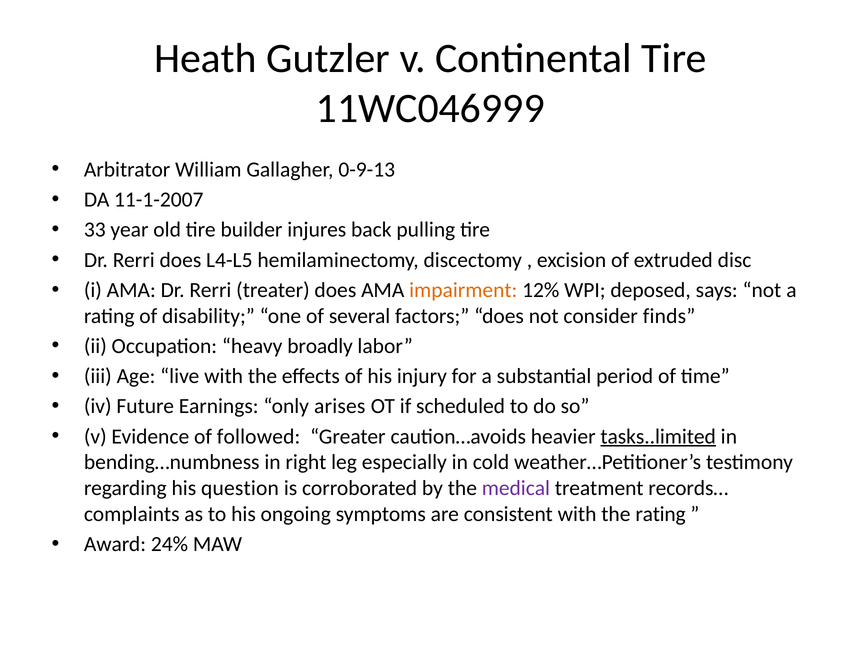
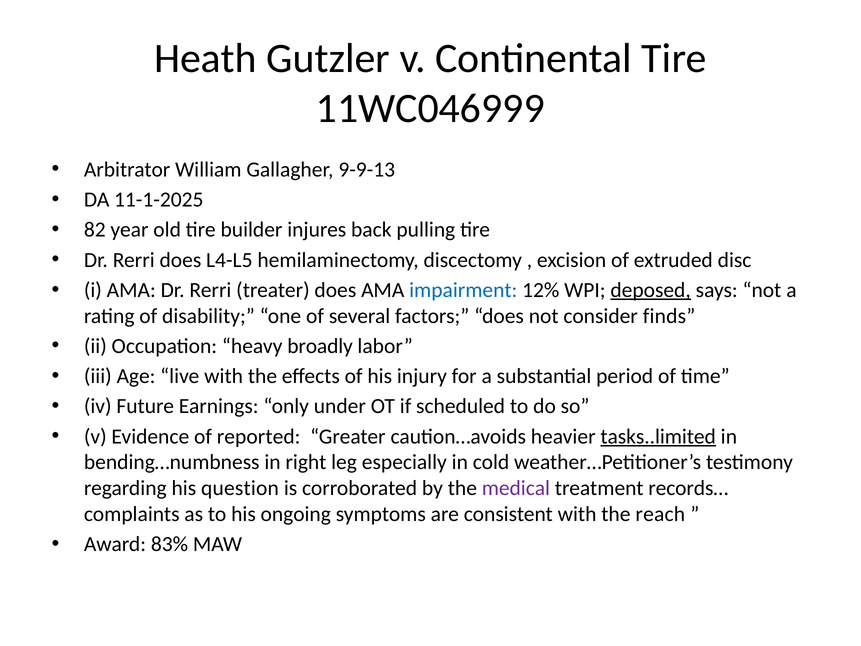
0-9-13: 0-9-13 -> 9-9-13 (367, 169)
11-1-2007: 11-1-2007 -> 11-1-2025 (159, 200)
33: 33 -> 82 (95, 230)
impairment colour: orange -> blue (463, 290)
deposed underline: none -> present (651, 290)
arises: arises -> under (340, 406)
followed: followed -> reported (259, 436)
the rating: rating -> reach (660, 514)
24%: 24% -> 83% (169, 544)
